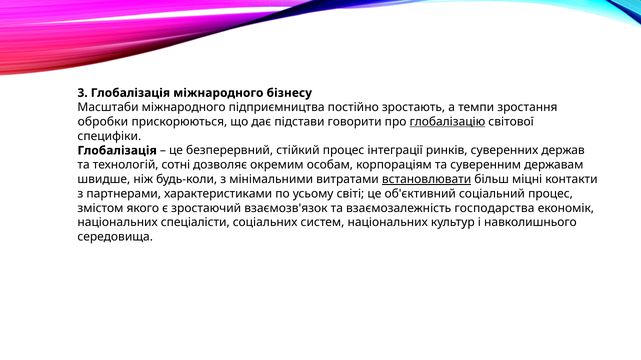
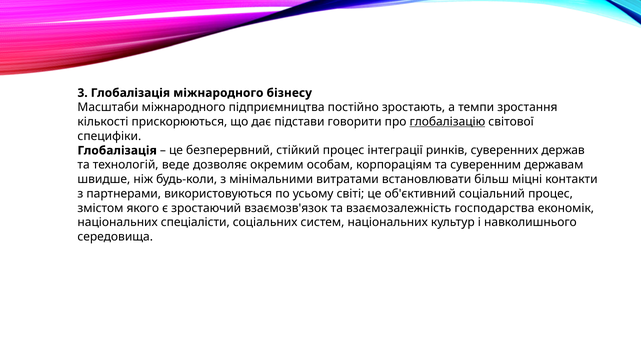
обробки: обробки -> кількості (103, 122)
сотні: сотні -> веде (176, 165)
встановлювати underline: present -> none (427, 180)
характеристиками: характеристиками -> використовуються (218, 194)
